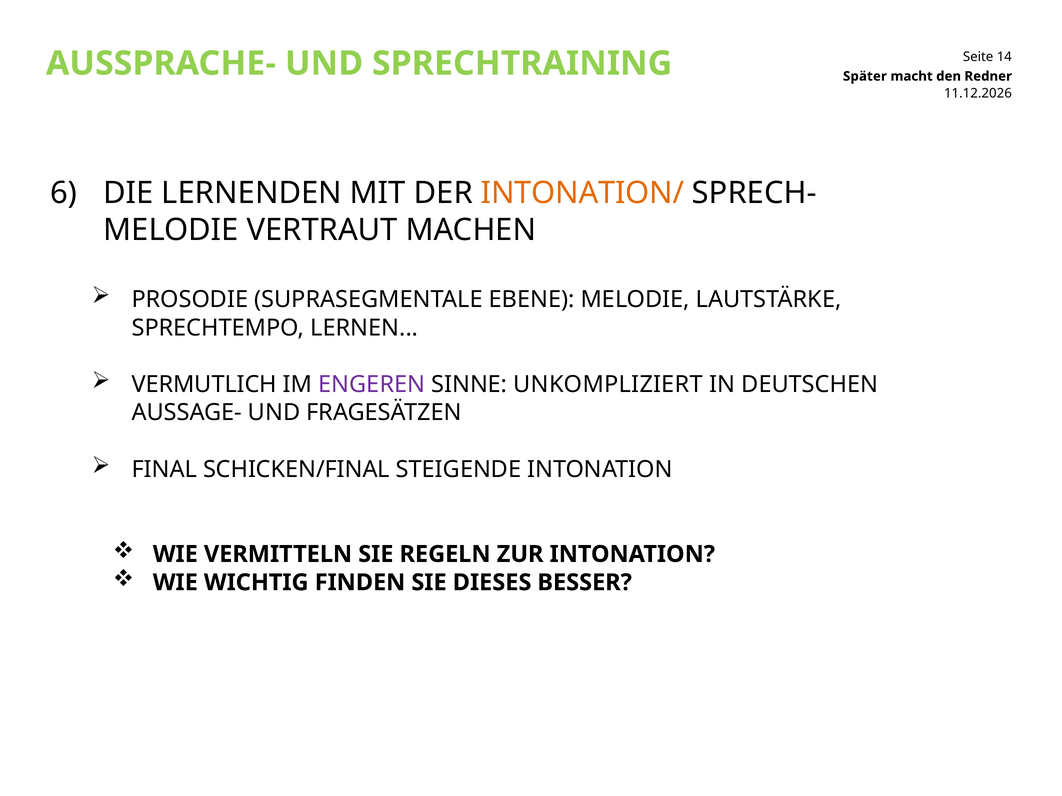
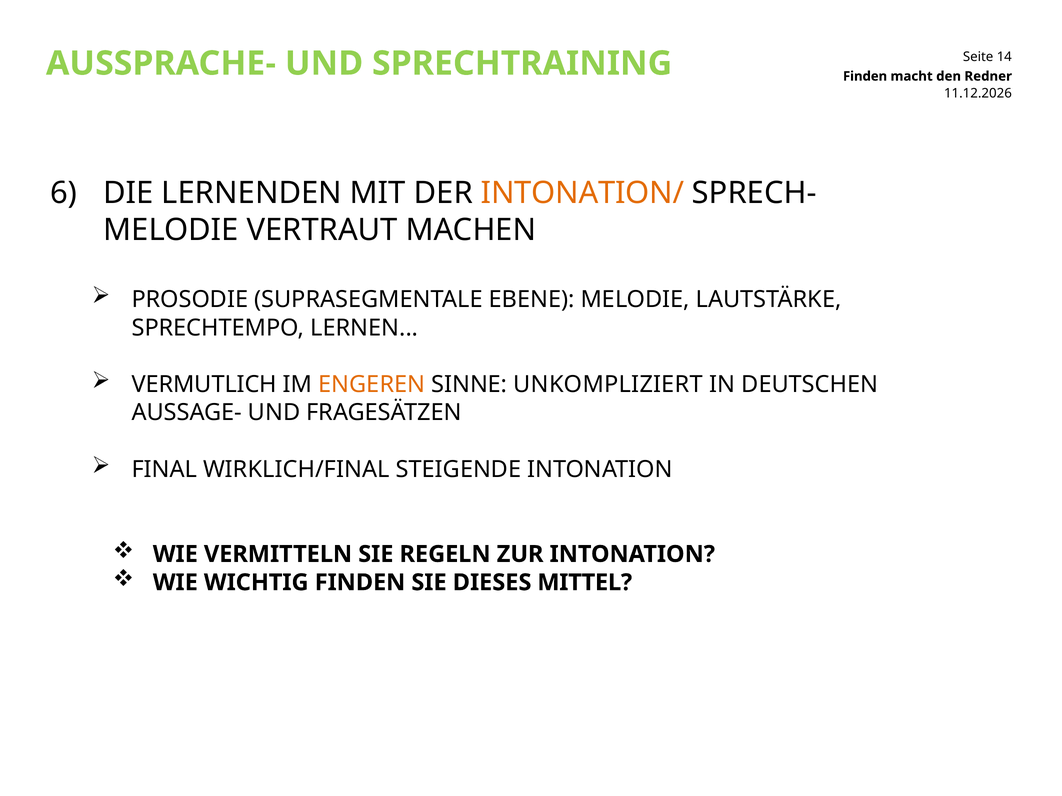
SPRECHTRAINING Später: Später -> Finden (865, 76)
ENGEREN colour: purple -> orange (372, 385)
SCHICKEN/FINAL: SCHICKEN/FINAL -> WIRKLICH/FINAL (296, 470)
BESSER: BESSER -> MITTEL (585, 583)
